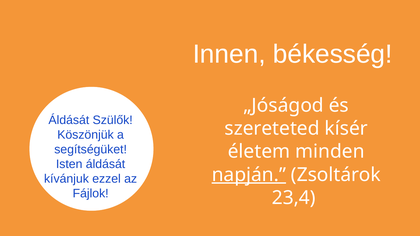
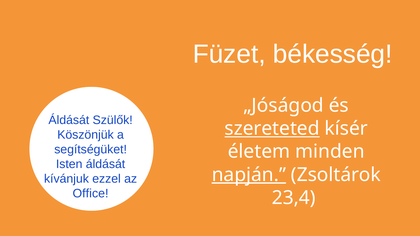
Innen: Innen -> Füzet (229, 54)
szereteted underline: none -> present (272, 129)
Fájlok: Fájlok -> Office (91, 194)
